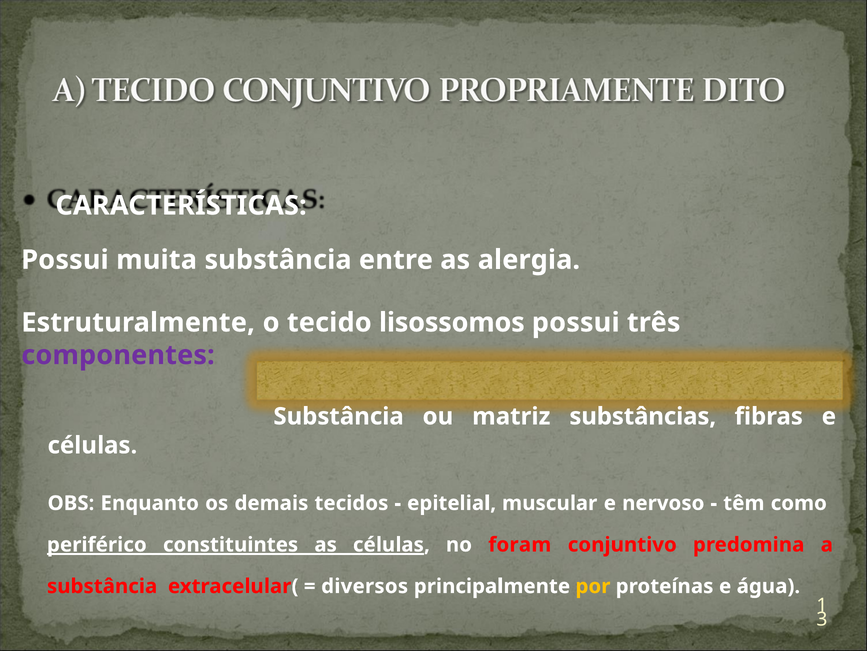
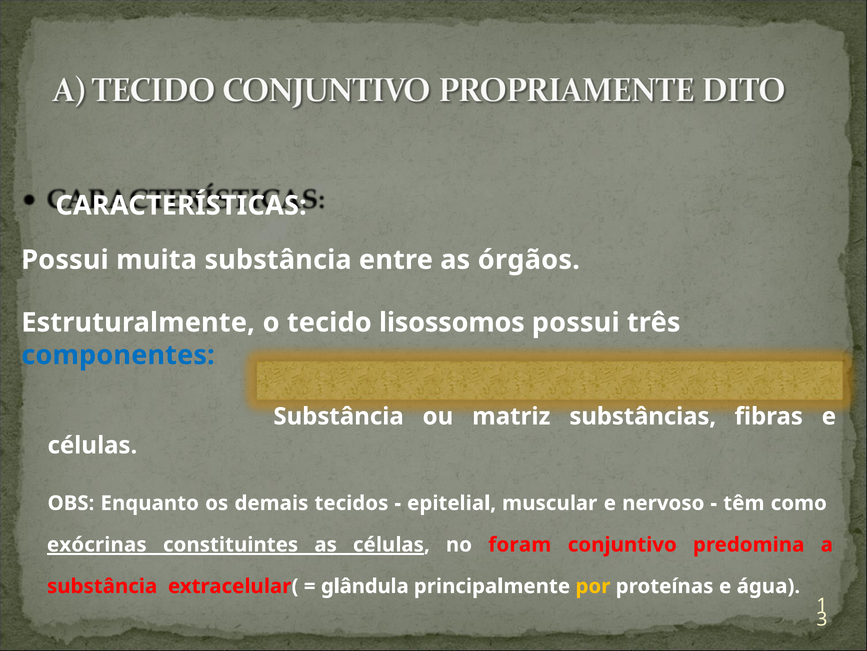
alergia: alergia -> órgãos (529, 260)
componentes colour: purple -> blue (118, 355)
periférico: periférico -> exócrinas (97, 544)
diversos: diversos -> glândula (365, 586)
